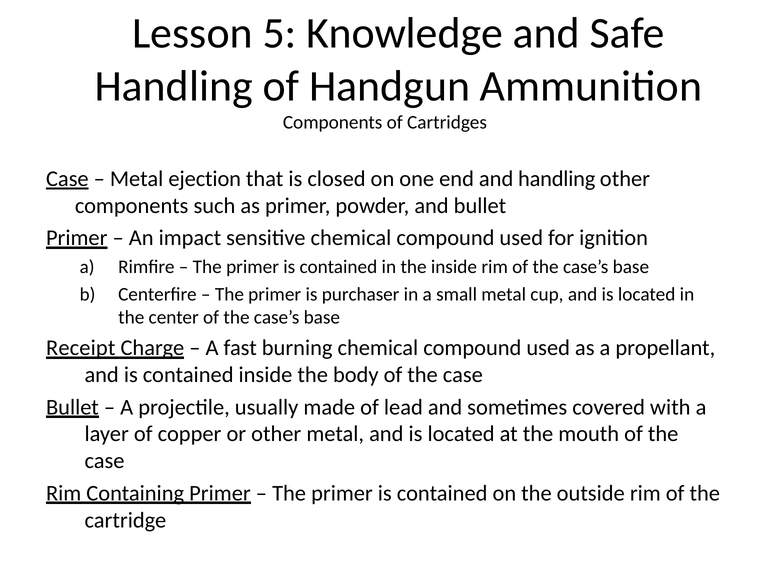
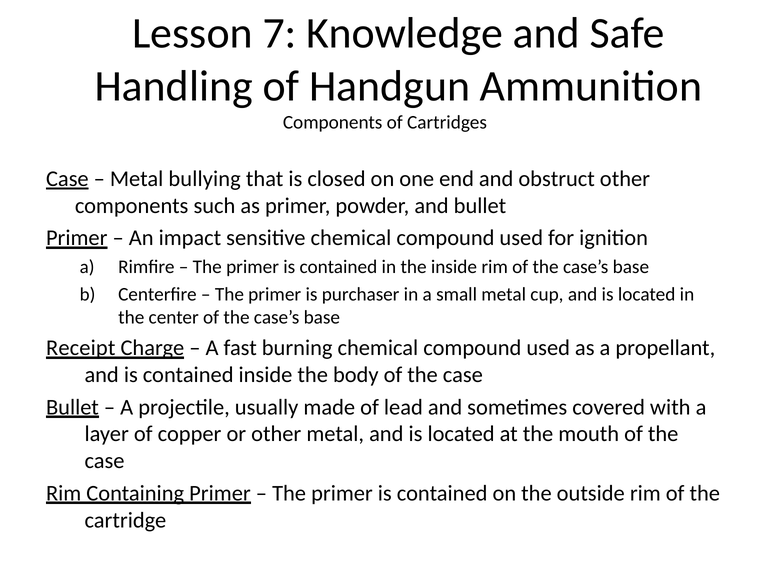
5: 5 -> 7 (280, 33)
ejection: ejection -> bullying (205, 179)
and handling: handling -> obstruct (557, 179)
